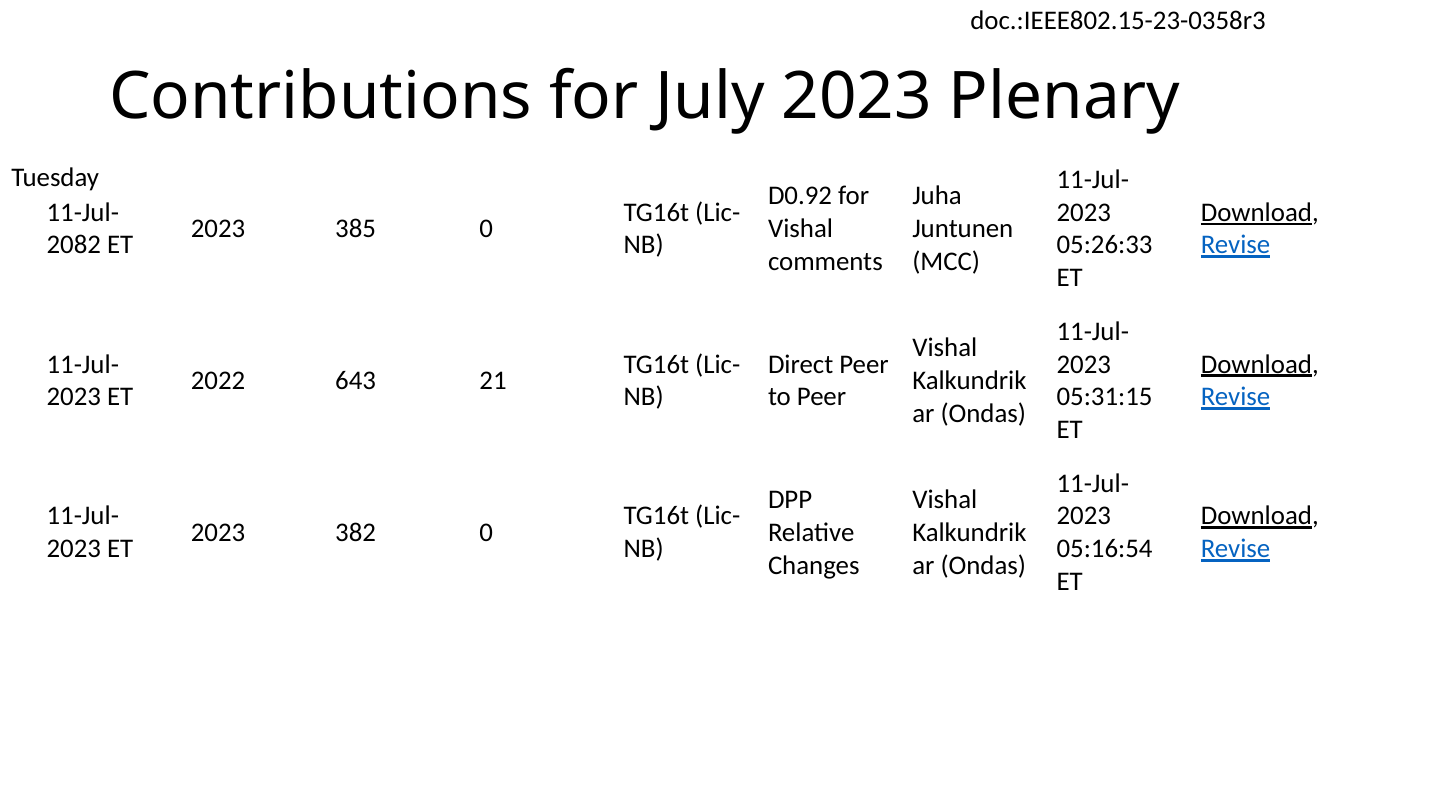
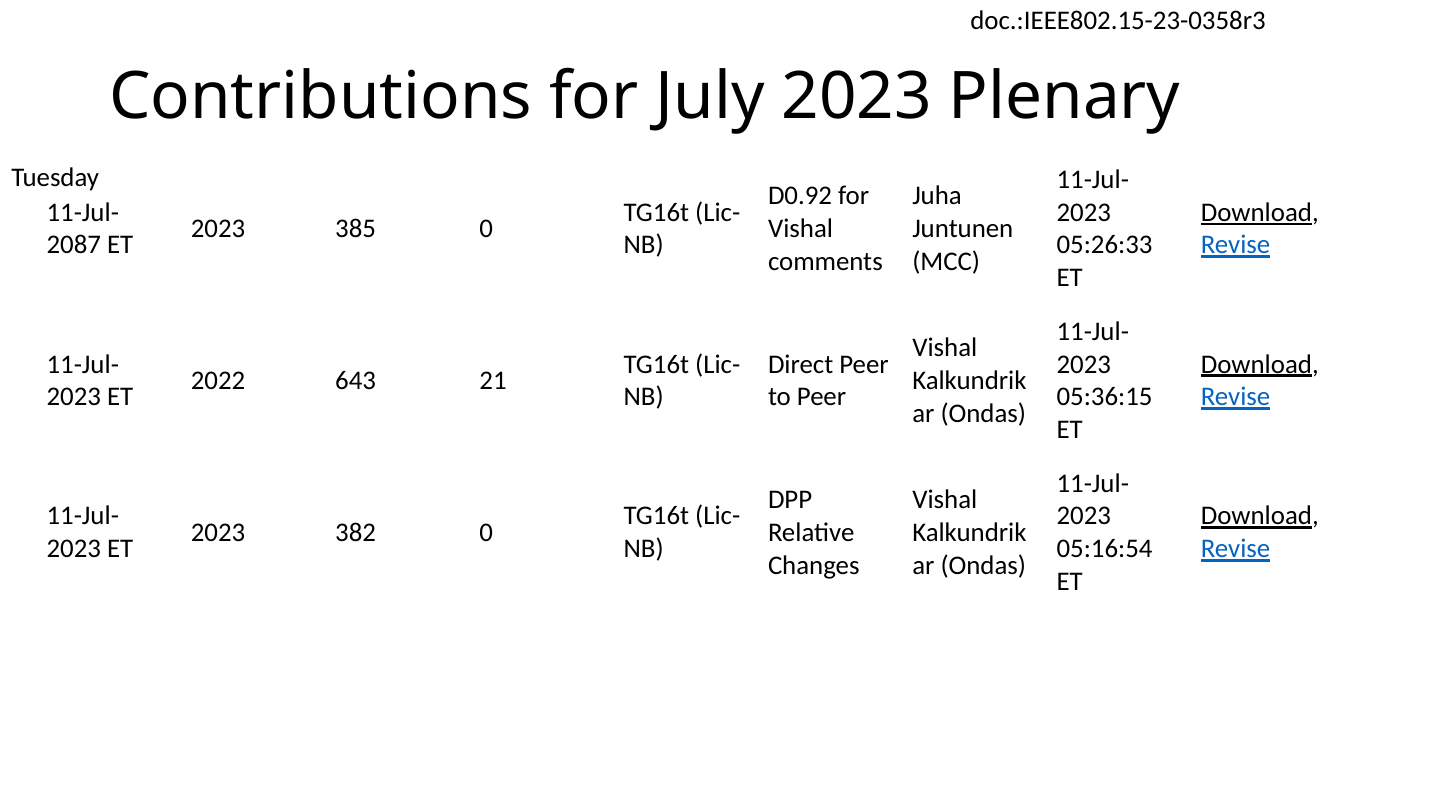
2082: 2082 -> 2087 (74, 245)
05:31:15: 05:31:15 -> 05:36:15 (1105, 397)
